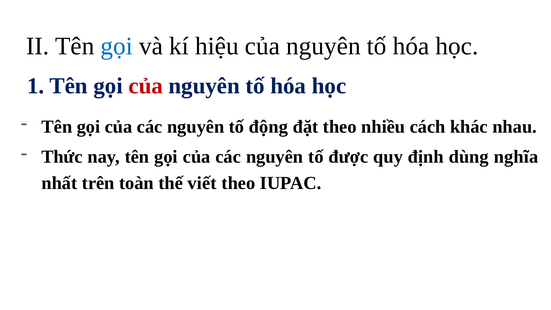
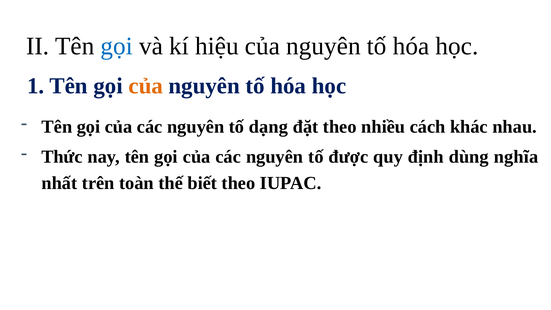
của colour: red -> orange (146, 86)
động: động -> dạng (268, 127)
viết: viết -> biết (202, 183)
